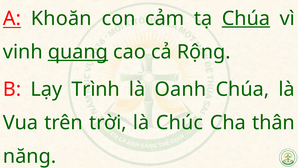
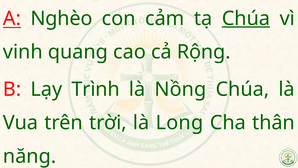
Khoăn: Khoăn -> Nghèo (61, 18)
quang underline: present -> none (78, 52)
Oanh: Oanh -> Nồng (180, 89)
Chúc: Chúc -> Long (180, 123)
